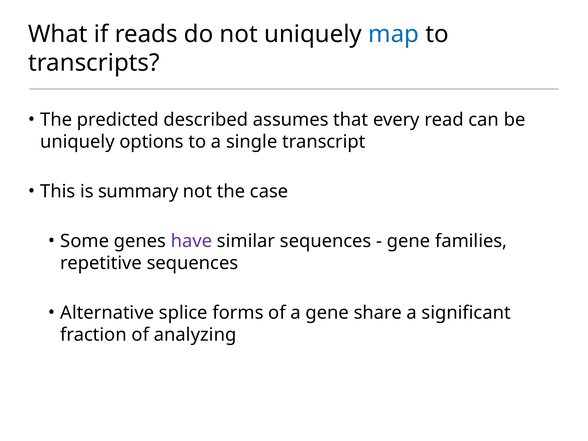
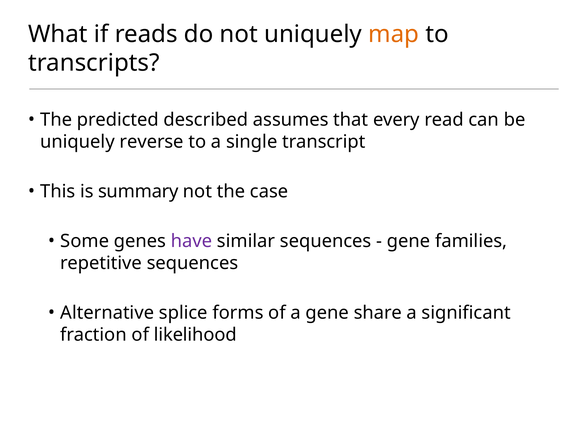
map colour: blue -> orange (394, 34)
options: options -> reverse (152, 142)
analyzing: analyzing -> likelihood (195, 335)
